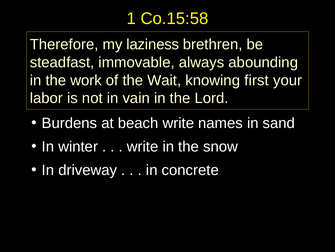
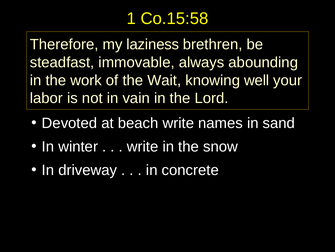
first: first -> well (257, 80)
Burdens: Burdens -> Devoted (69, 123)
